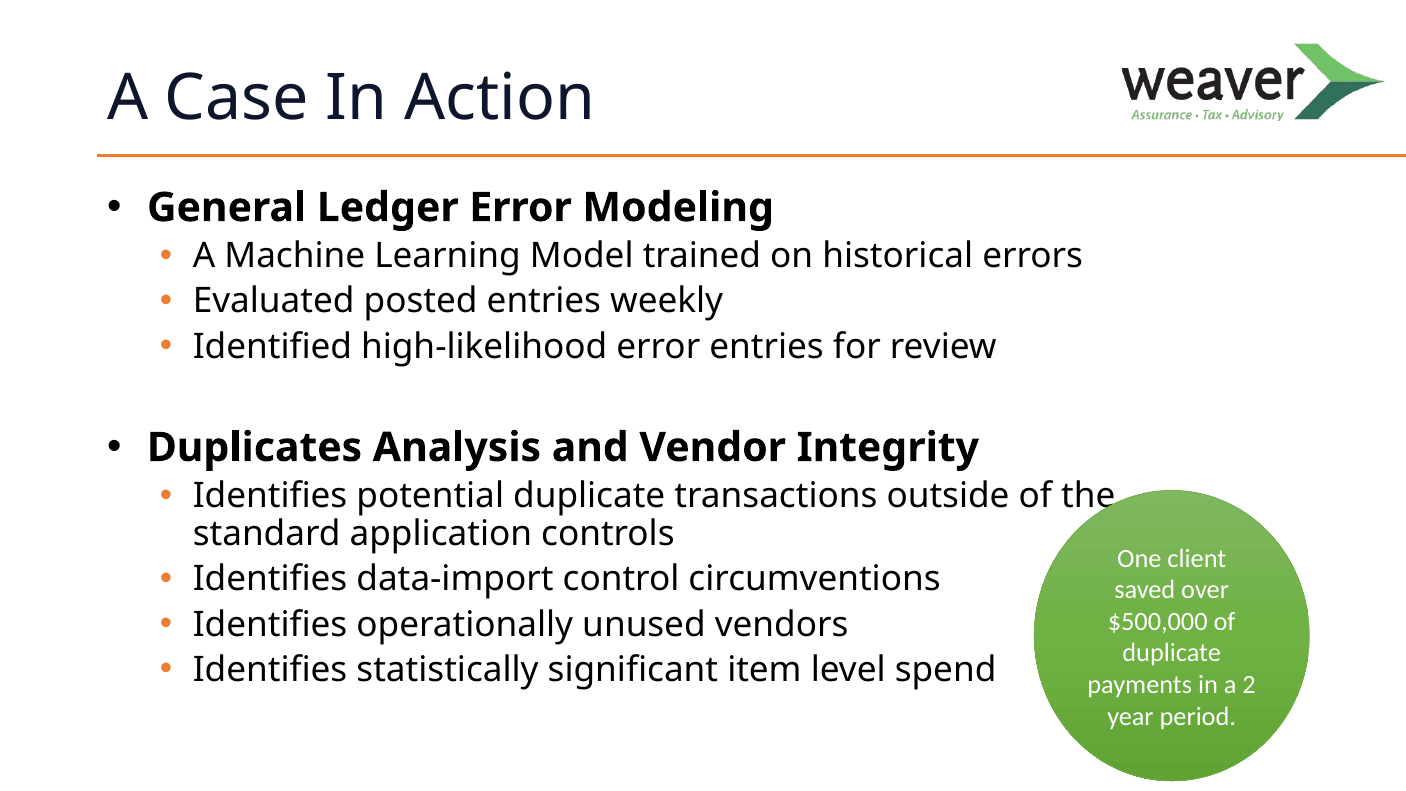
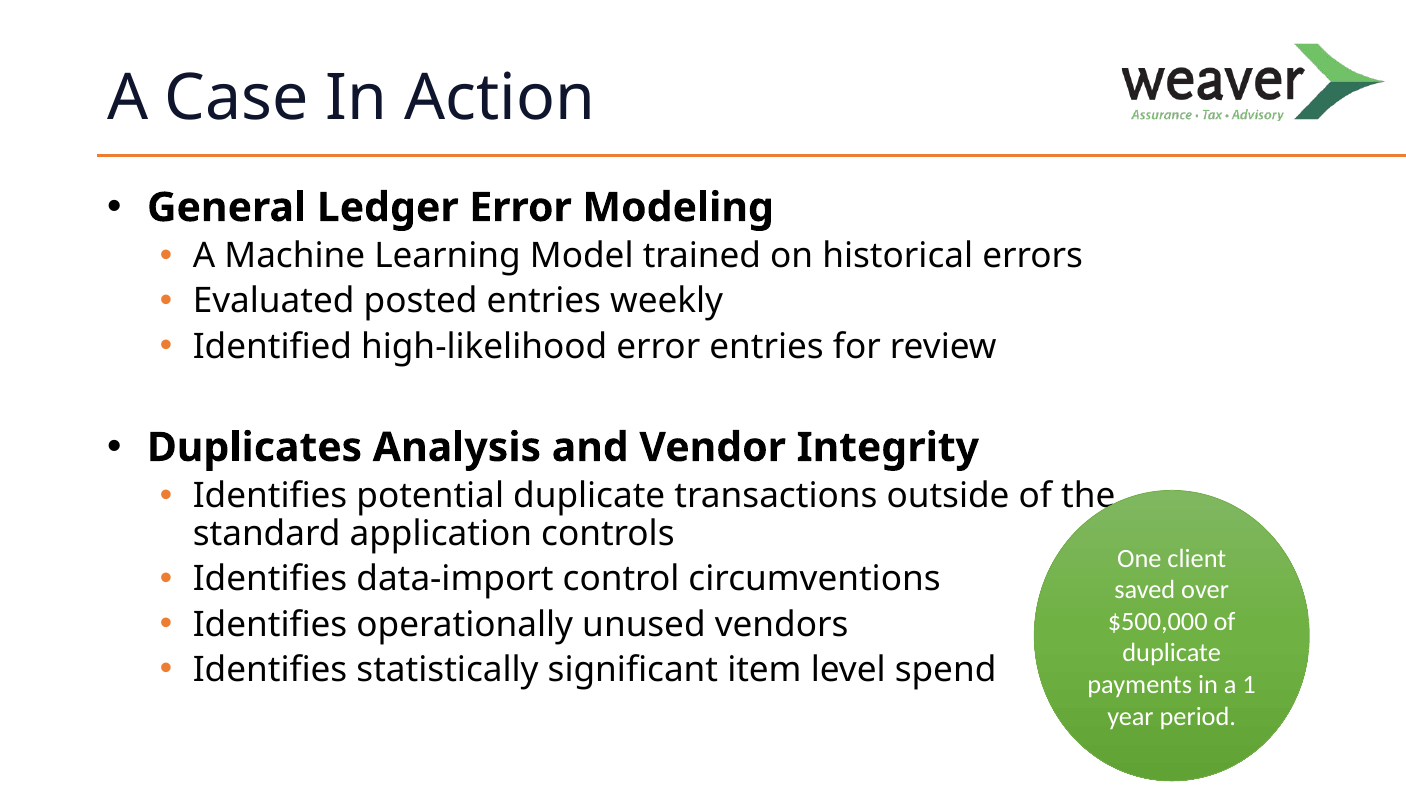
2: 2 -> 1 (1249, 685)
